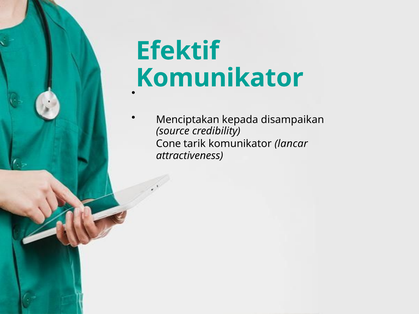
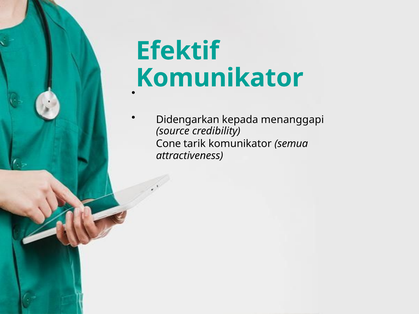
Menciptakan: Menciptakan -> Didengarkan (188, 120)
disampaikan: disampaikan -> menanggapi (292, 120)
lancar: lancar -> semua (291, 144)
